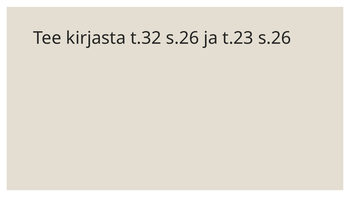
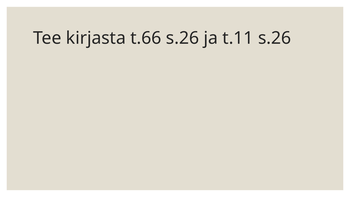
t.32: t.32 -> t.66 (146, 38)
t.23: t.23 -> t.11 (238, 38)
